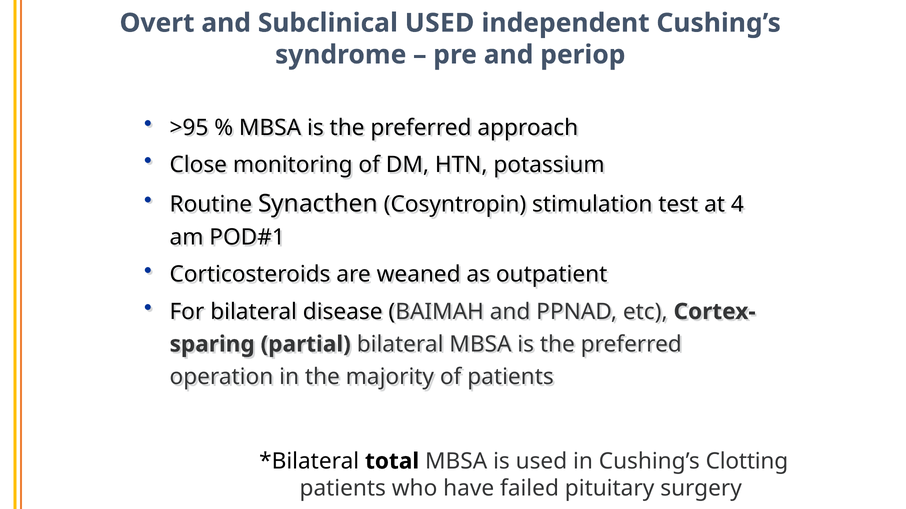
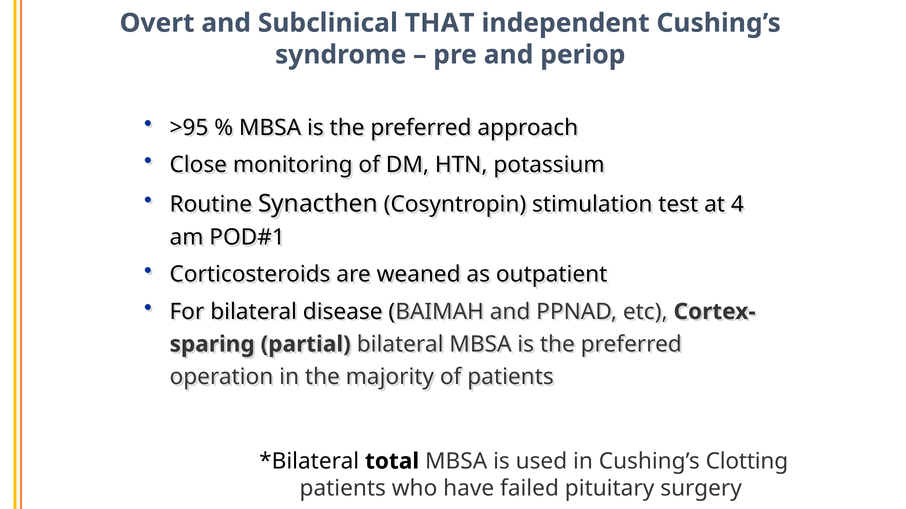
Subclinical USED: USED -> THAT (440, 23)
